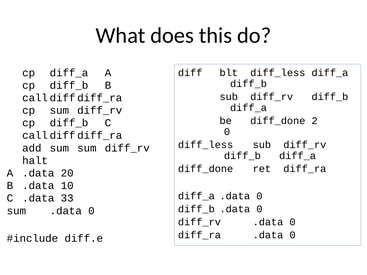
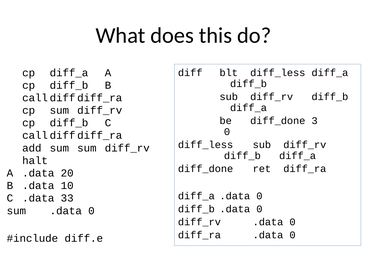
2: 2 -> 3 (315, 121)
